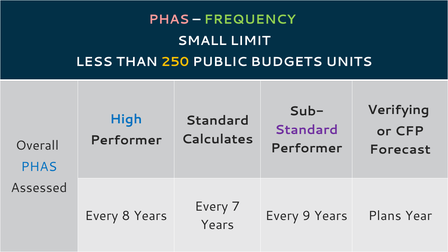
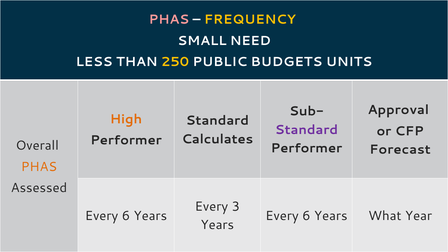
FREQUENCY colour: light green -> yellow (250, 20)
LIMIT: LIMIT -> NEED (250, 41)
Verifying: Verifying -> Approval (398, 110)
High colour: blue -> orange (126, 119)
PHAS colour: blue -> orange (39, 167)
7: 7 -> 3 (236, 207)
8: 8 -> 6 (126, 216)
9: 9 -> 6 (306, 216)
Plans: Plans -> What (385, 216)
